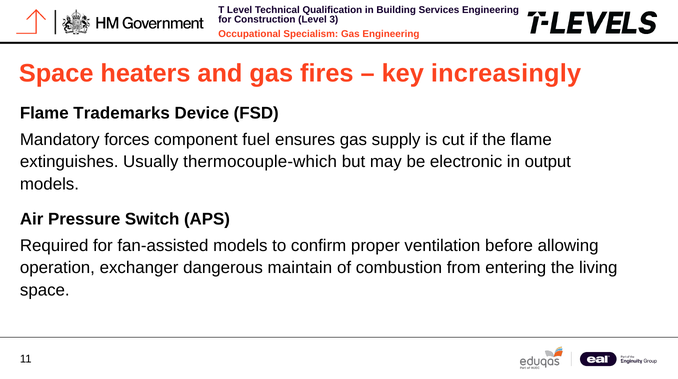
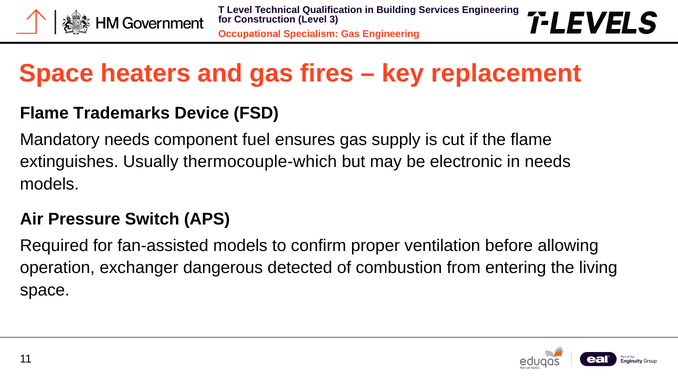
increasingly: increasingly -> replacement (506, 74)
Mandatory forces: forces -> needs (127, 140)
in output: output -> needs (548, 162)
maintain: maintain -> detected (300, 268)
